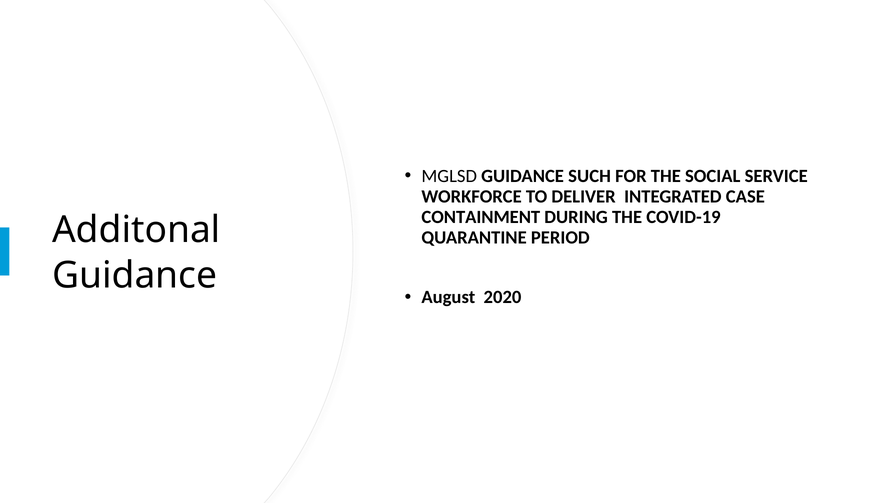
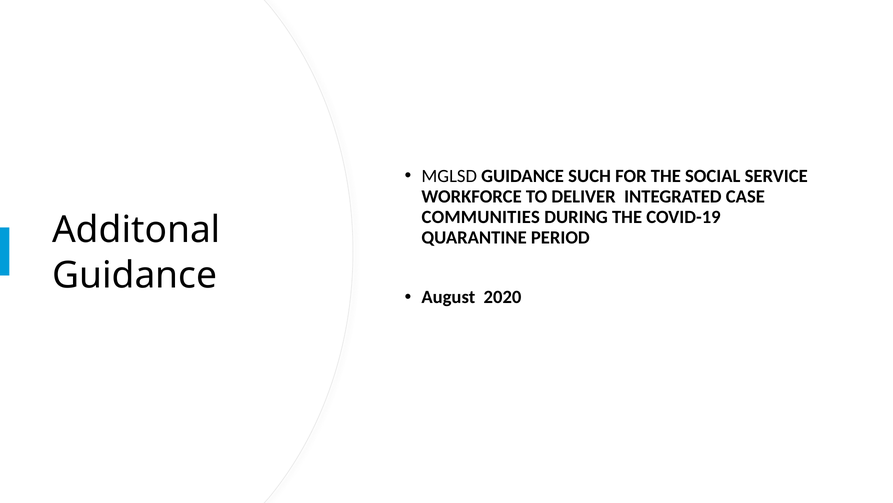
CONTAINMENT: CONTAINMENT -> COMMUNITIES (481, 217)
